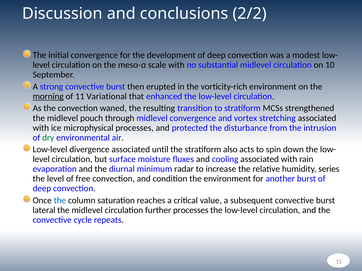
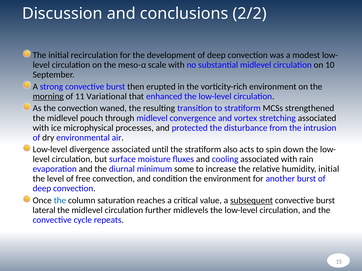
initial convergence: convergence -> recirculation (94, 55)
dry colour: green -> black (48, 138)
radar: radar -> some (184, 169)
humidity series: series -> initial (329, 169)
subsequent underline: none -> present (252, 201)
further processes: processes -> midlevels (191, 211)
